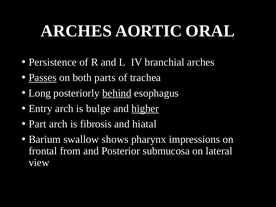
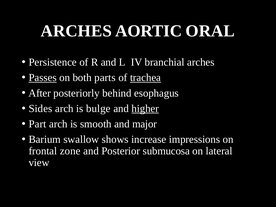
trachea underline: none -> present (145, 78)
Long: Long -> After (40, 93)
behind underline: present -> none (117, 93)
Entry: Entry -> Sides (40, 109)
fibrosis: fibrosis -> smooth (96, 124)
hiatal: hiatal -> major (145, 124)
pharynx: pharynx -> increase (149, 139)
from: from -> zone (70, 151)
